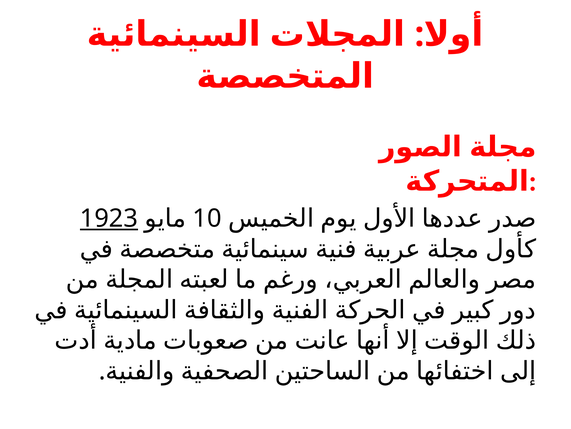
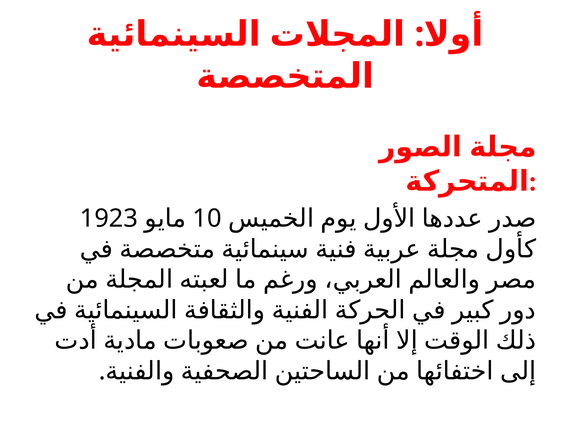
1923 underline: present -> none (109, 218)
